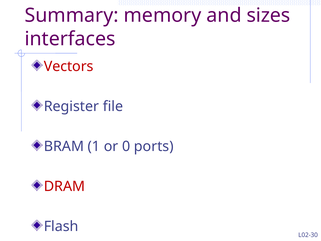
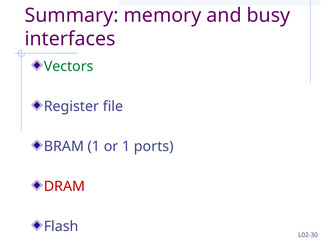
sizes: sizes -> busy (268, 15)
Vectors colour: red -> green (69, 66)
or 0: 0 -> 1 (126, 146)
